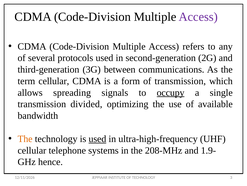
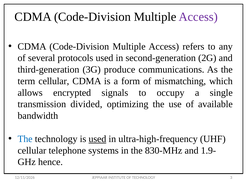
between: between -> produce (120, 69)
of transmission: transmission -> mismatching (180, 81)
spreading: spreading -> encrypted (72, 92)
occupy underline: present -> none (171, 92)
The colour: orange -> blue (25, 138)
208-MHz: 208-MHz -> 830-MHz (164, 150)
